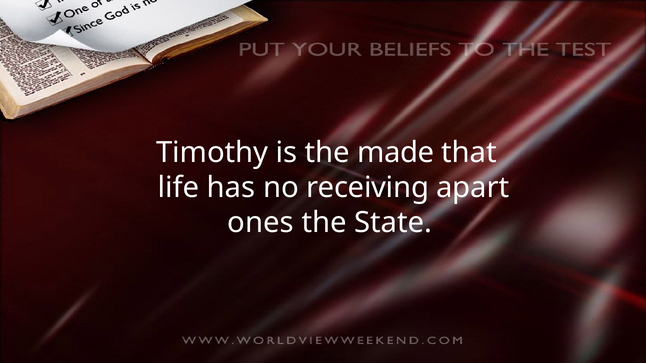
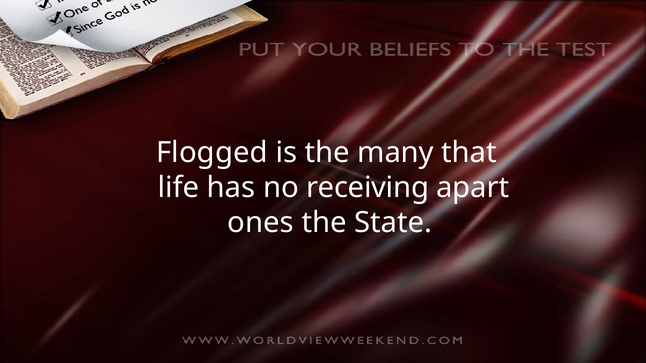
Timothy: Timothy -> Flogged (212, 153)
made: made -> many (396, 153)
